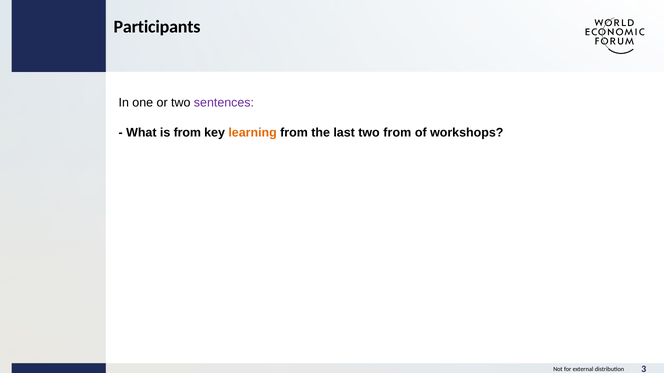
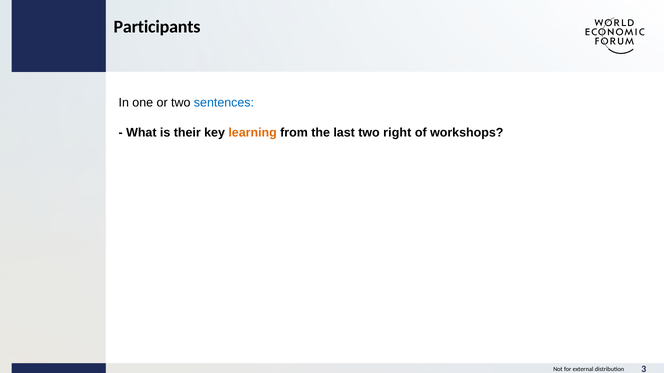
sentences colour: purple -> blue (224, 103)
is from: from -> their (187, 133)
two from: from -> right (397, 133)
